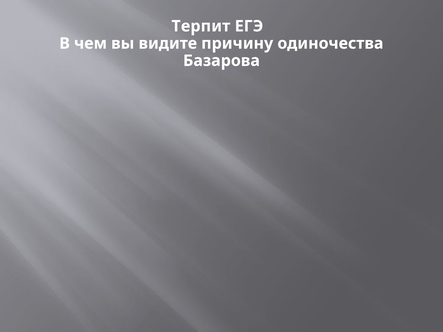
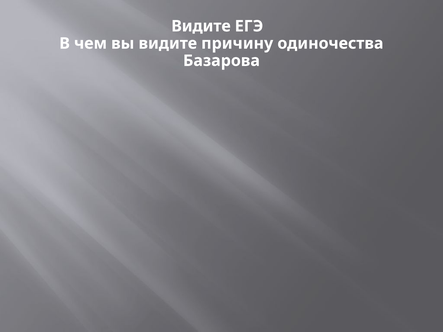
Терпит: Терпит -> Видите (201, 26)
